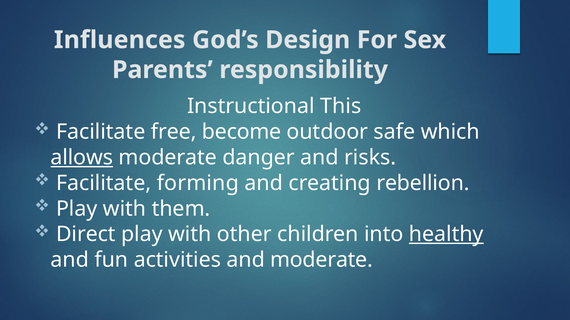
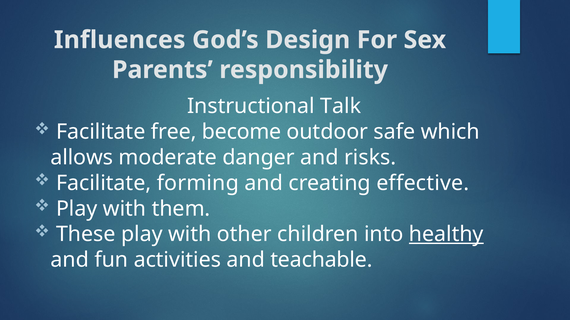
This: This -> Talk (341, 106)
allows underline: present -> none (82, 158)
rebellion: rebellion -> effective (423, 183)
Direct: Direct -> These (86, 235)
and moderate: moderate -> teachable (321, 260)
